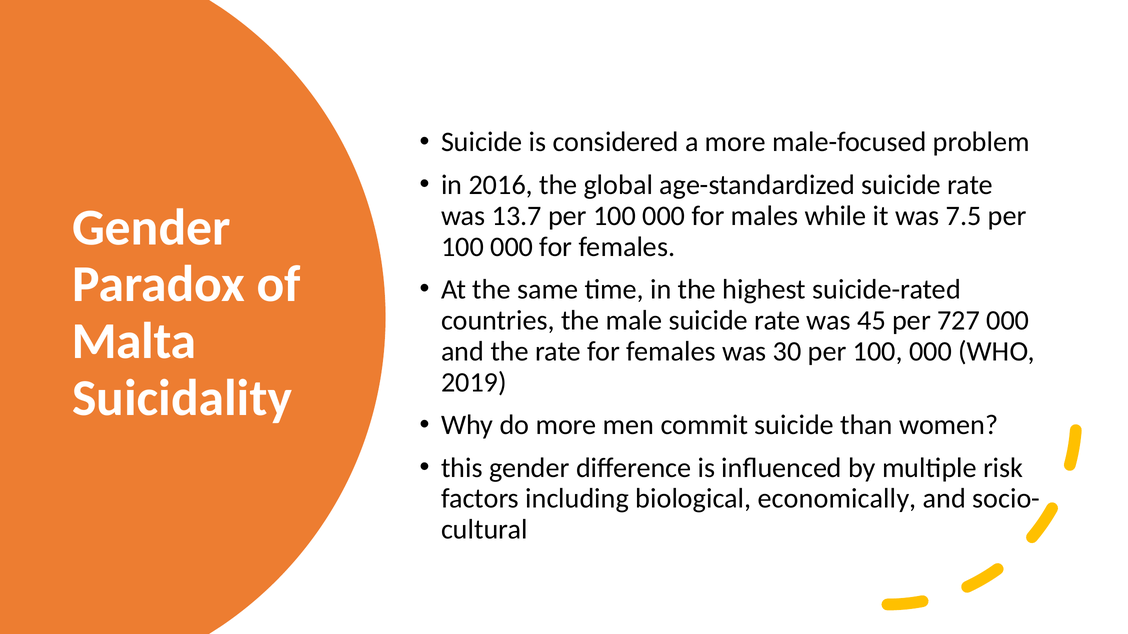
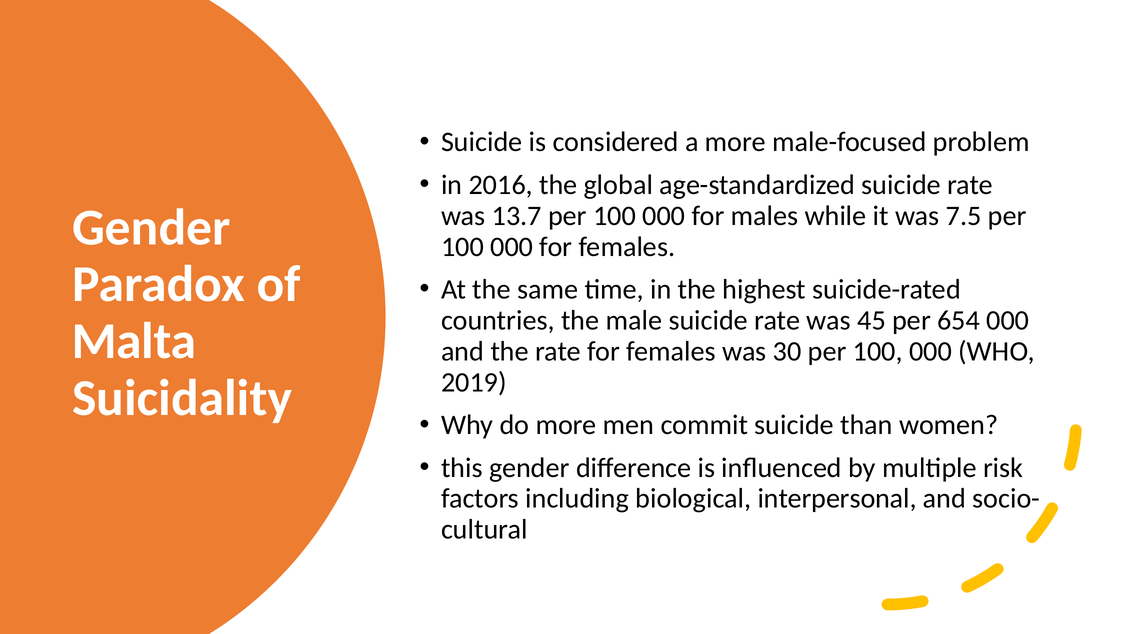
727: 727 -> 654 (959, 321)
economically: economically -> interpersonal (837, 499)
